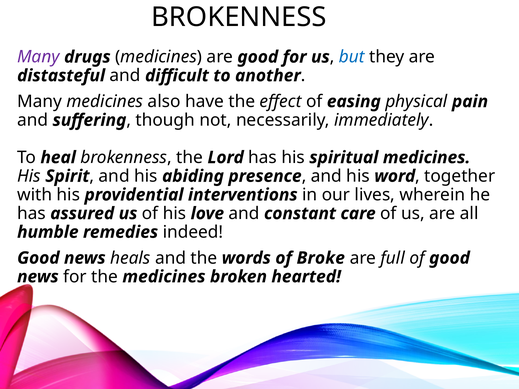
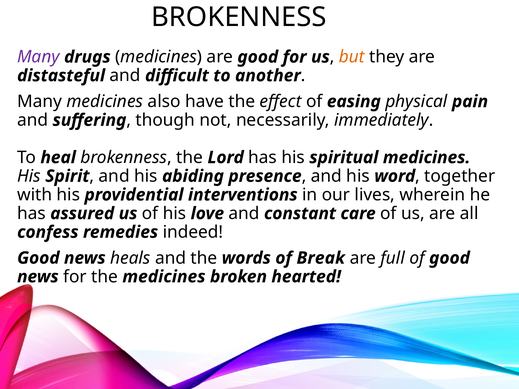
but colour: blue -> orange (352, 57)
humble: humble -> confess (48, 232)
Broke: Broke -> Break (321, 258)
